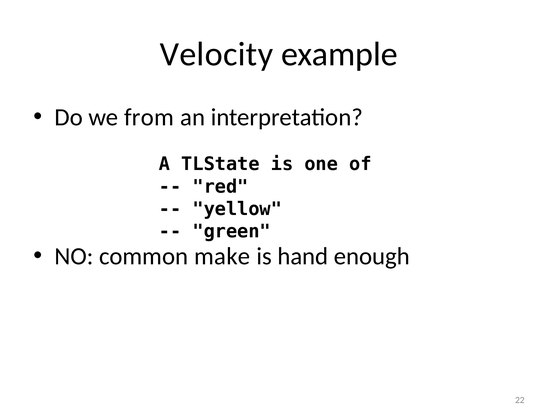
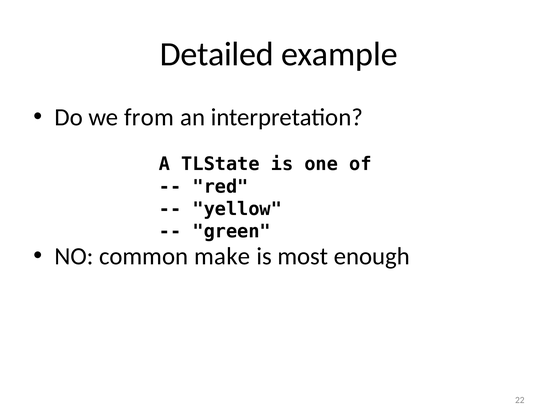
Velocity: Velocity -> Detailed (217, 54)
hand: hand -> most (303, 256)
